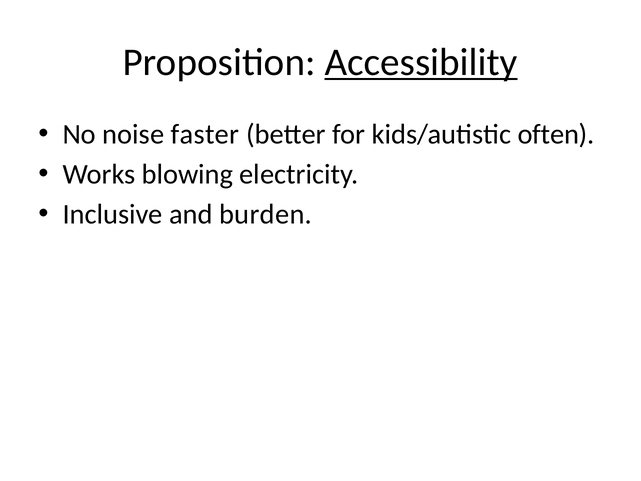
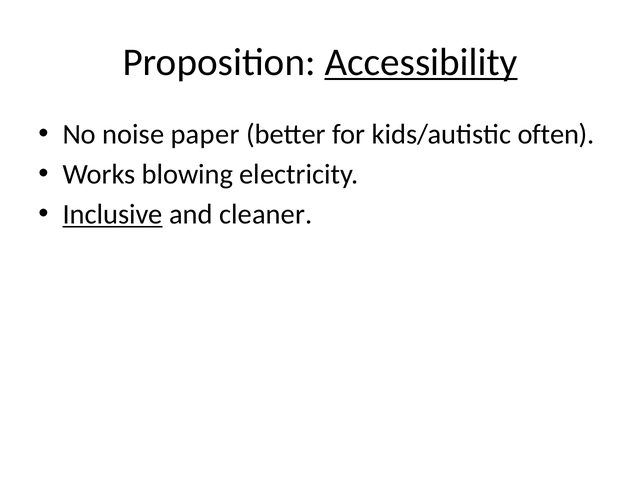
faster: faster -> paper (205, 134)
Inclusive underline: none -> present (113, 214)
burden: burden -> cleaner (266, 214)
